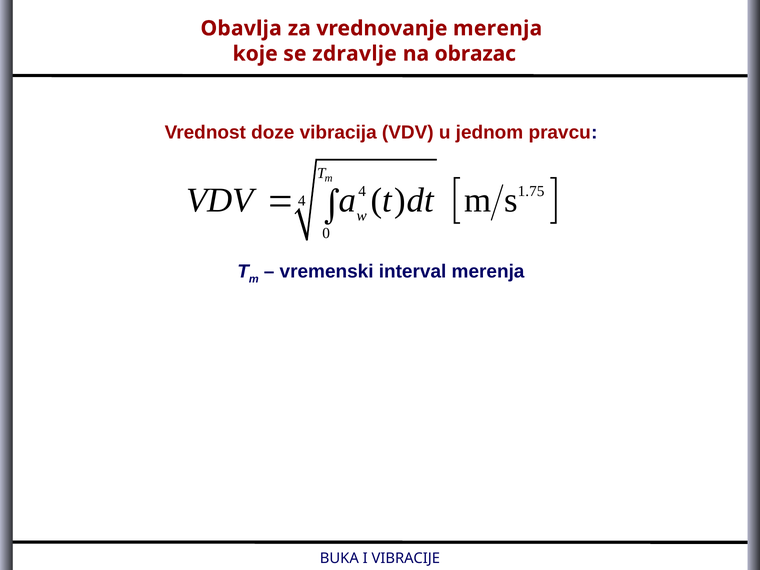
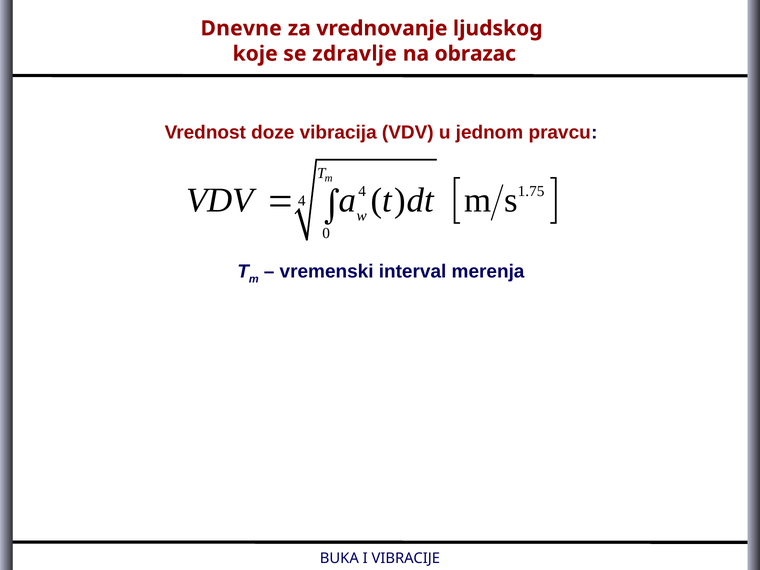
Obavlja: Obavlja -> Dnevne (241, 28)
vrednovanje merenja: merenja -> ljudskog (498, 28)
